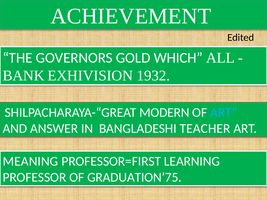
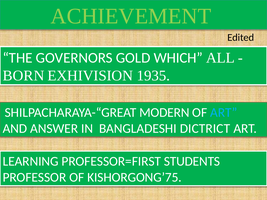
ACHIEVEMENT colour: white -> light green (131, 16)
BANK: BANK -> BORN (24, 76)
1932: 1932 -> 1935 (153, 76)
TEACHER: TEACHER -> DICTRICT (205, 129)
MEANING: MEANING -> LEARNING (31, 162)
LEARNING: LEARNING -> STUDENTS (192, 162)
GRADUATION’75: GRADUATION’75 -> KISHORGONG’75 (134, 178)
